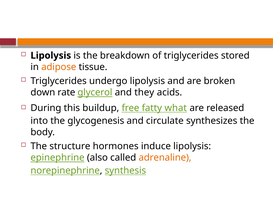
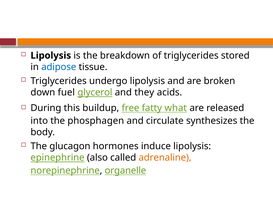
adipose colour: orange -> blue (59, 67)
rate: rate -> fuel (66, 92)
glycogenesis: glycogenesis -> phosphagen (96, 121)
structure: structure -> glucagon (70, 146)
synthesis: synthesis -> organelle (125, 170)
